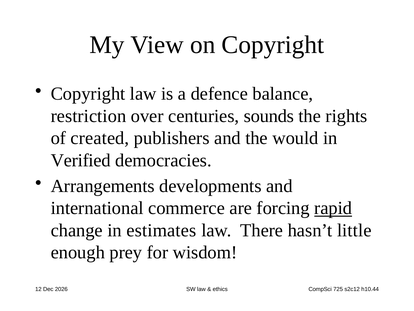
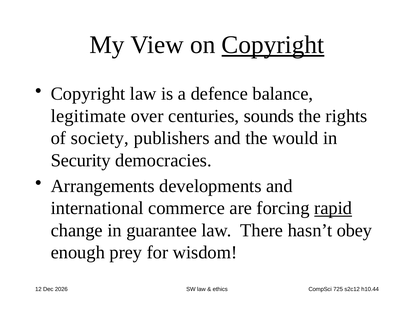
Copyright underline: none -> present (273, 45)
restriction: restriction -> legitimate (88, 116)
created: created -> society (100, 138)
Verified: Verified -> Security (81, 160)
estimates: estimates -> guarantee (162, 230)
little: little -> obey (354, 230)
